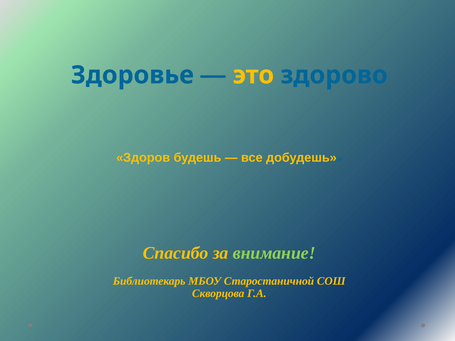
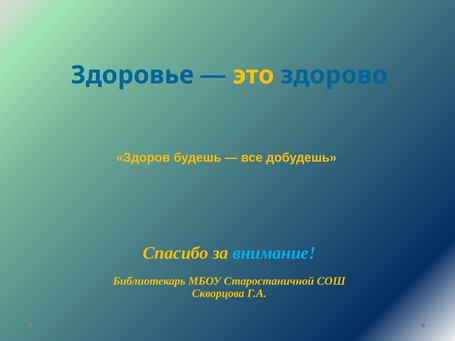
внимание colour: light green -> light blue (274, 253)
